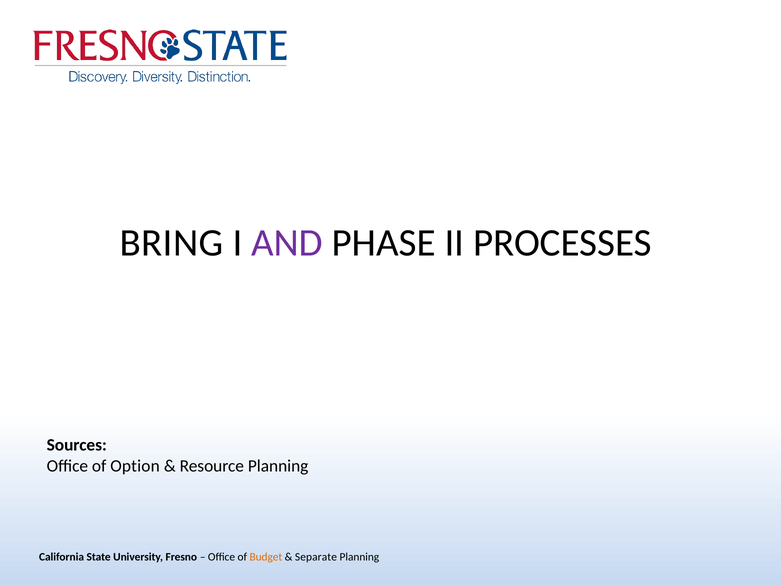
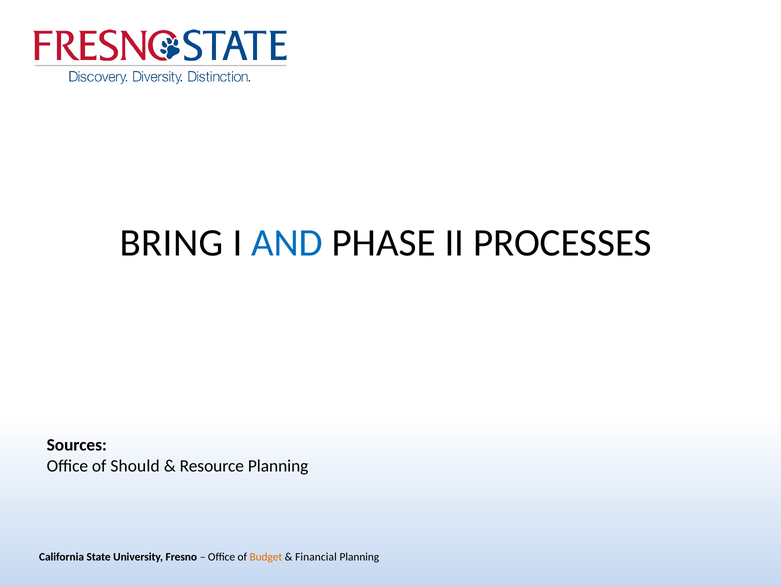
AND colour: purple -> blue (287, 243)
Option: Option -> Should (135, 466)
Separate: Separate -> Financial (316, 557)
